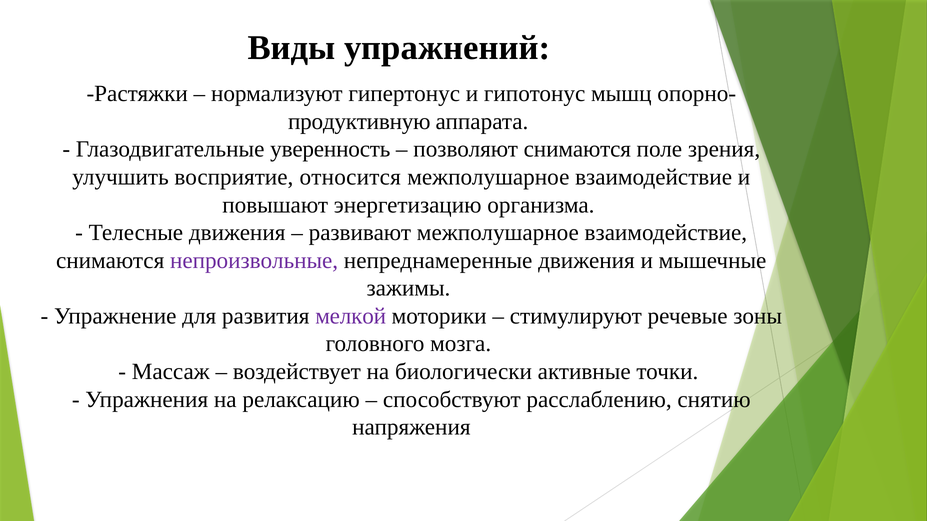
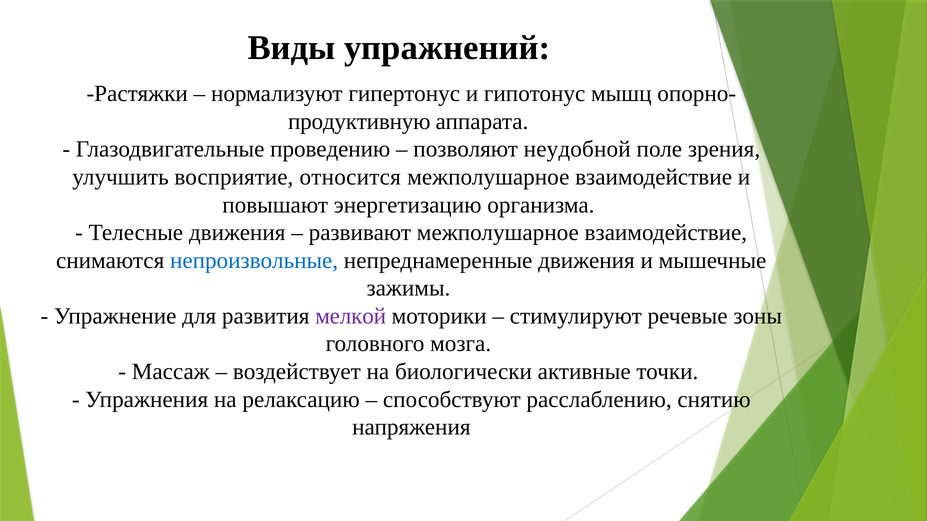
уверенность: уверенность -> проведению (330, 149)
позволяют снимаются: снимаются -> неудобной (577, 149)
непроизвольные colour: purple -> blue (254, 261)
